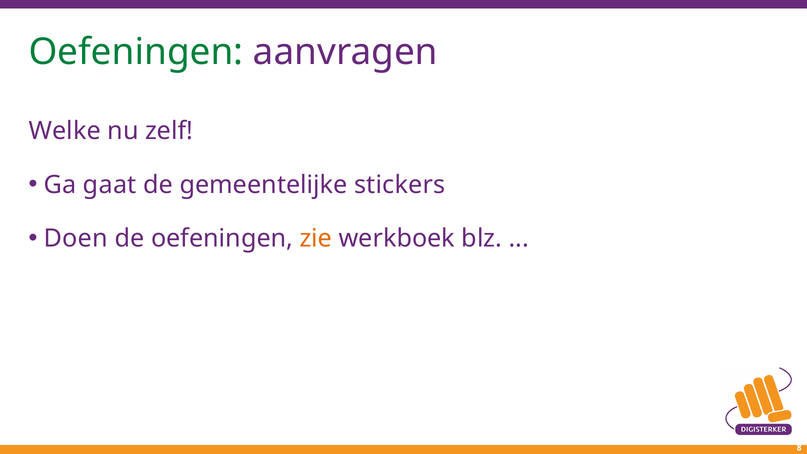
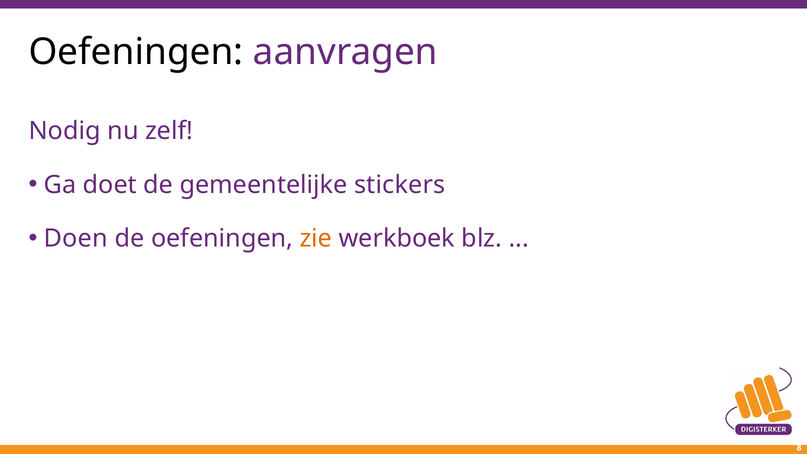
Oefeningen colour: green -> black (136, 52)
Welke: Welke -> Nodig (65, 131)
gaat: gaat -> doet (110, 185)
